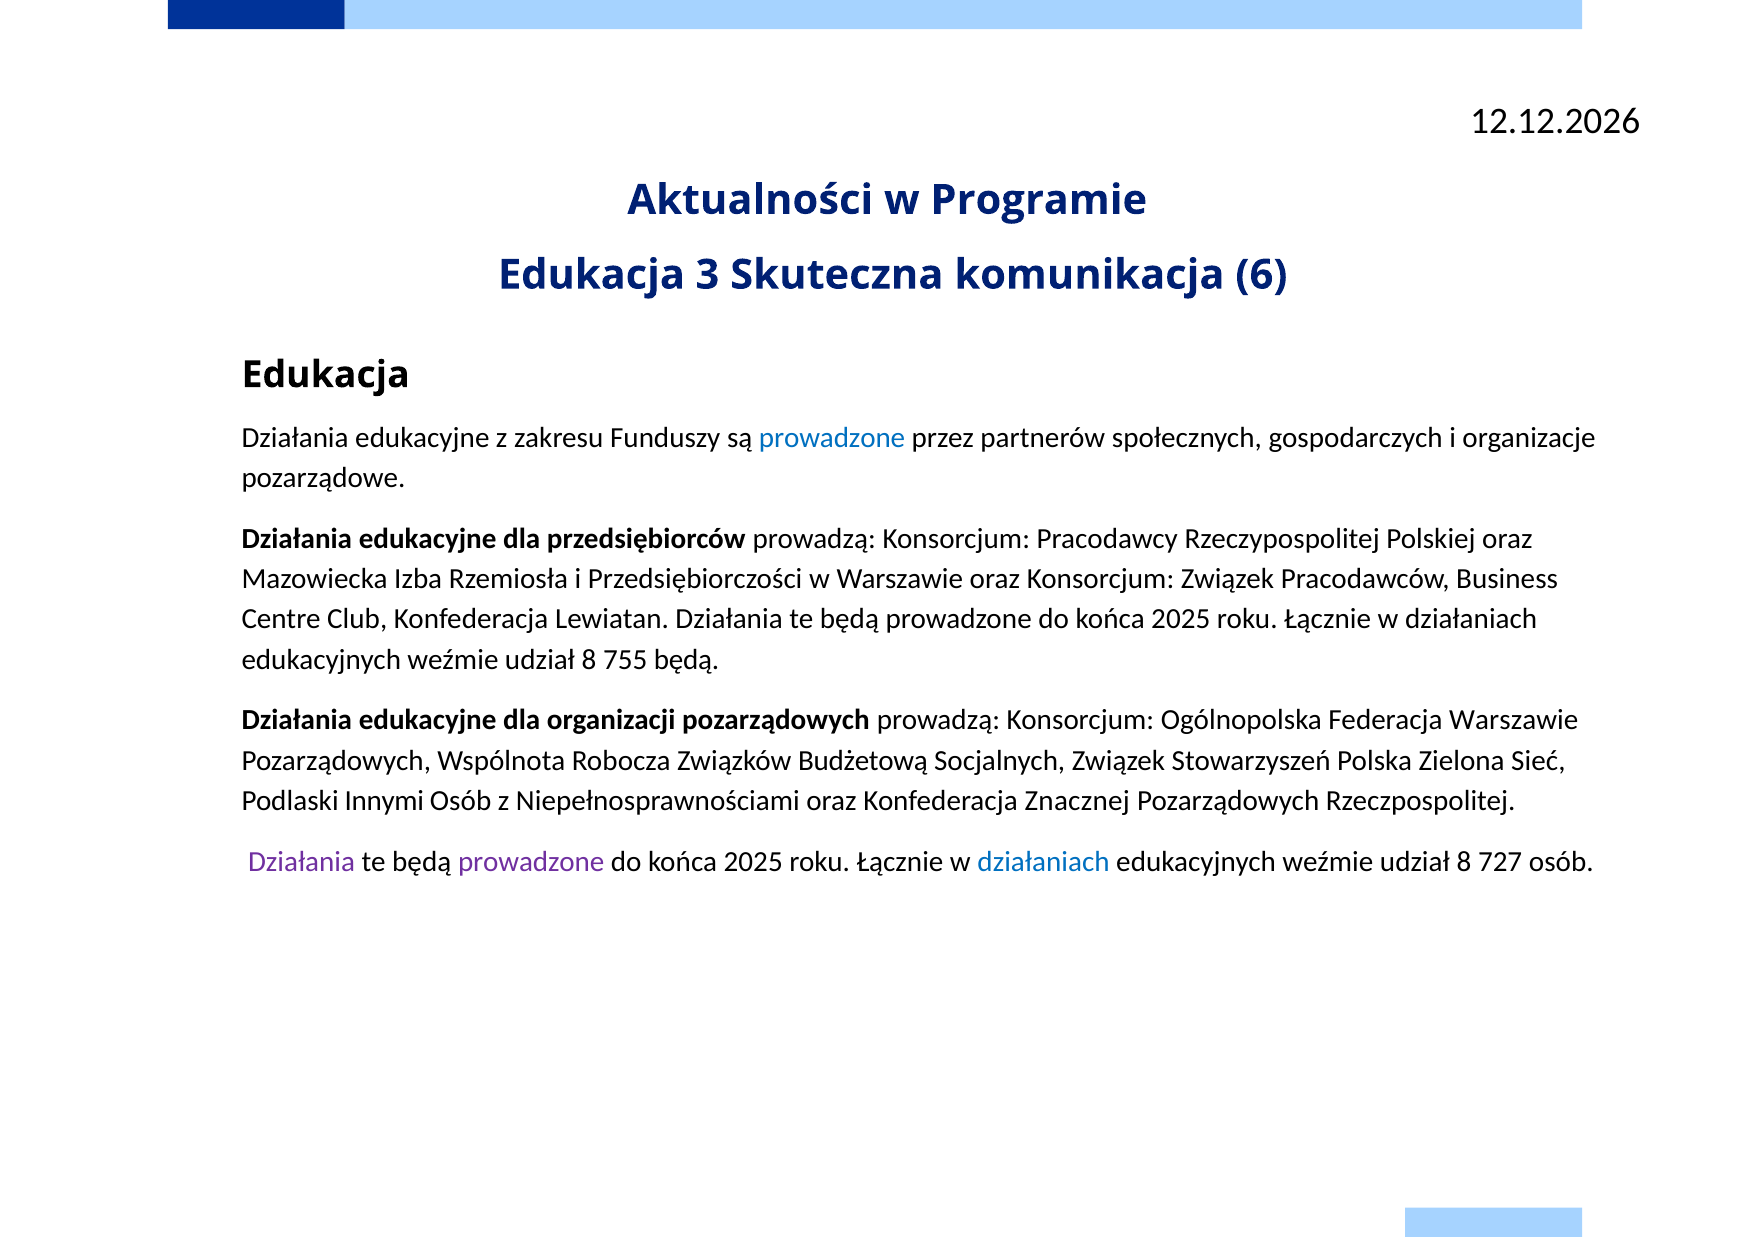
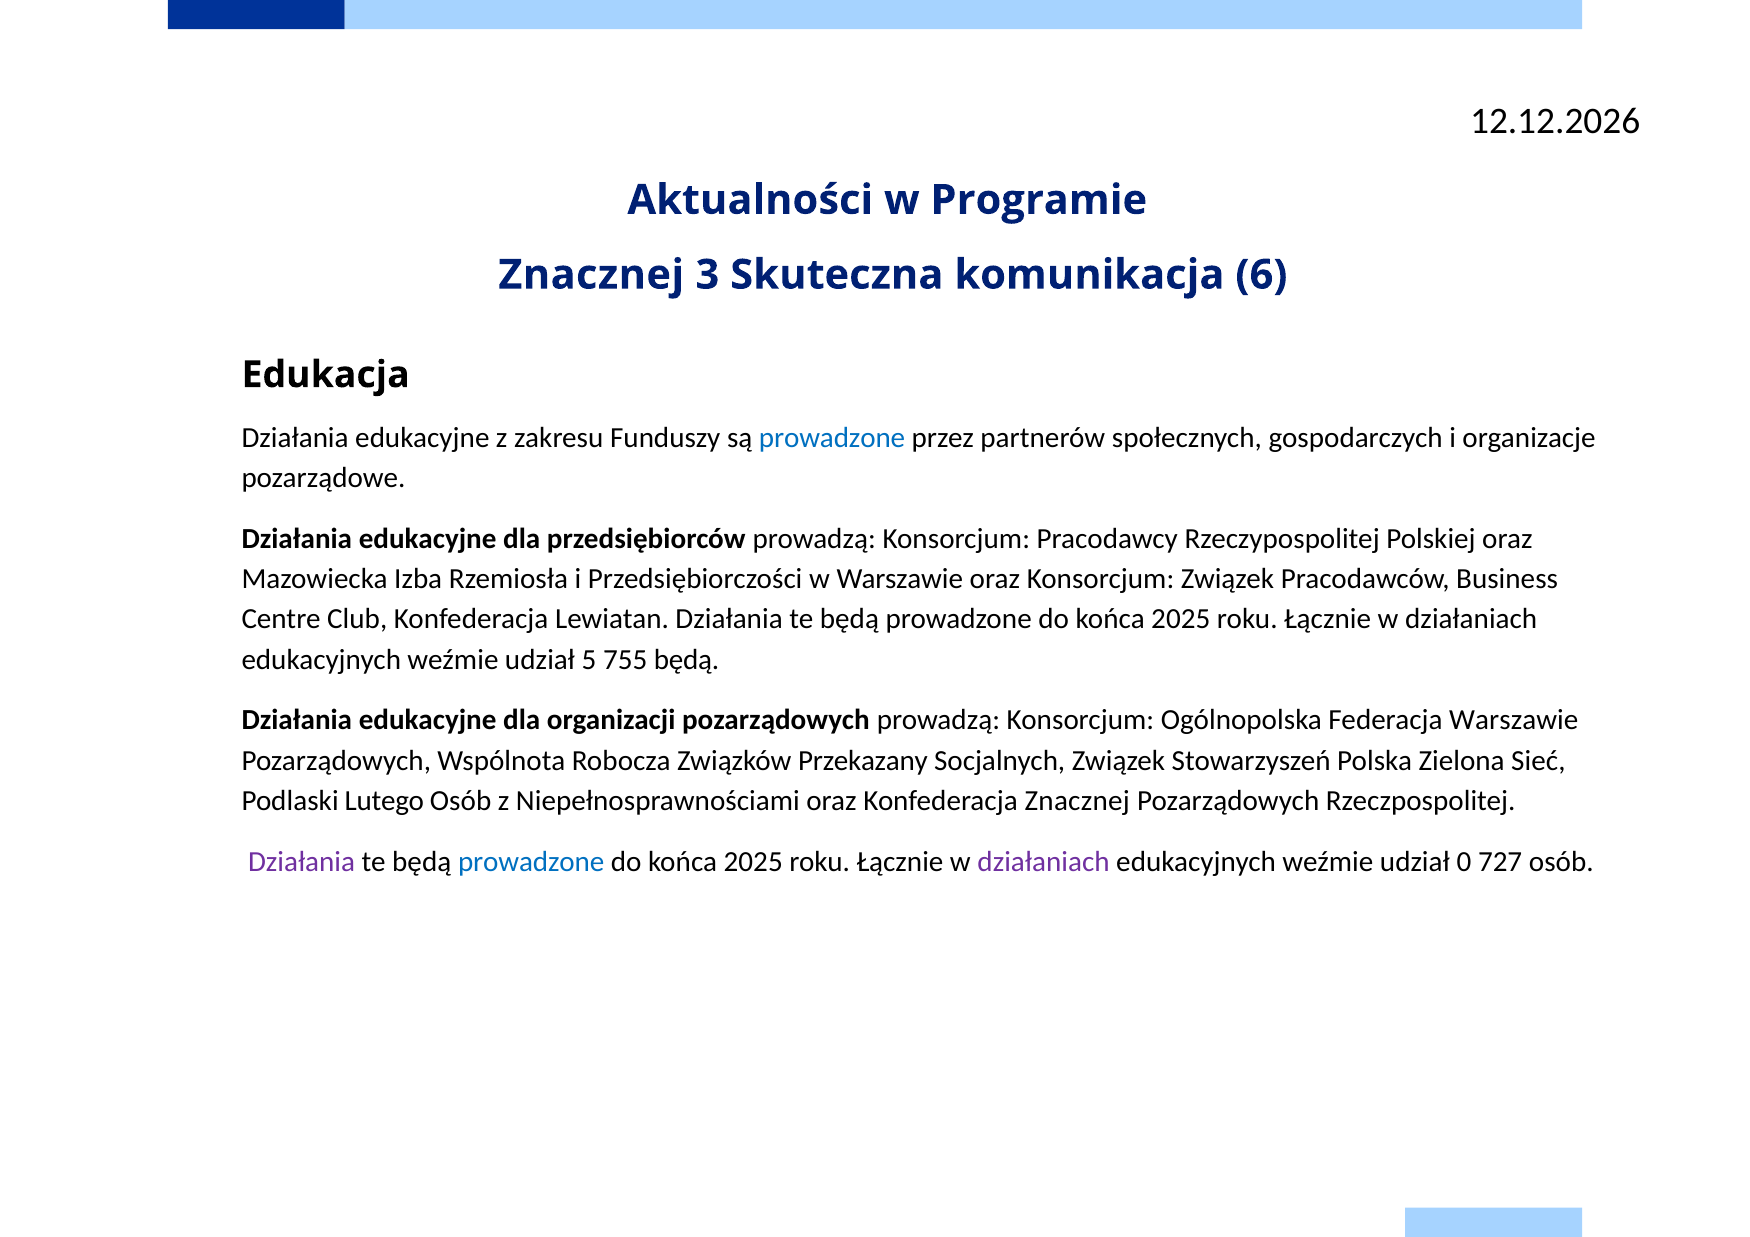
Edukacja: Edukacja -> Znacznej (591, 275)
8: 8 -> 5 (589, 660)
Budżetową: Budżetową -> Przekazany (863, 761)
Innymi: Innymi -> Lutego (384, 801)
prowadzone colour: purple -> blue (531, 862)
działaniach colour: blue -> purple (1044, 862)
8: 8 -> 0 (1464, 862)
